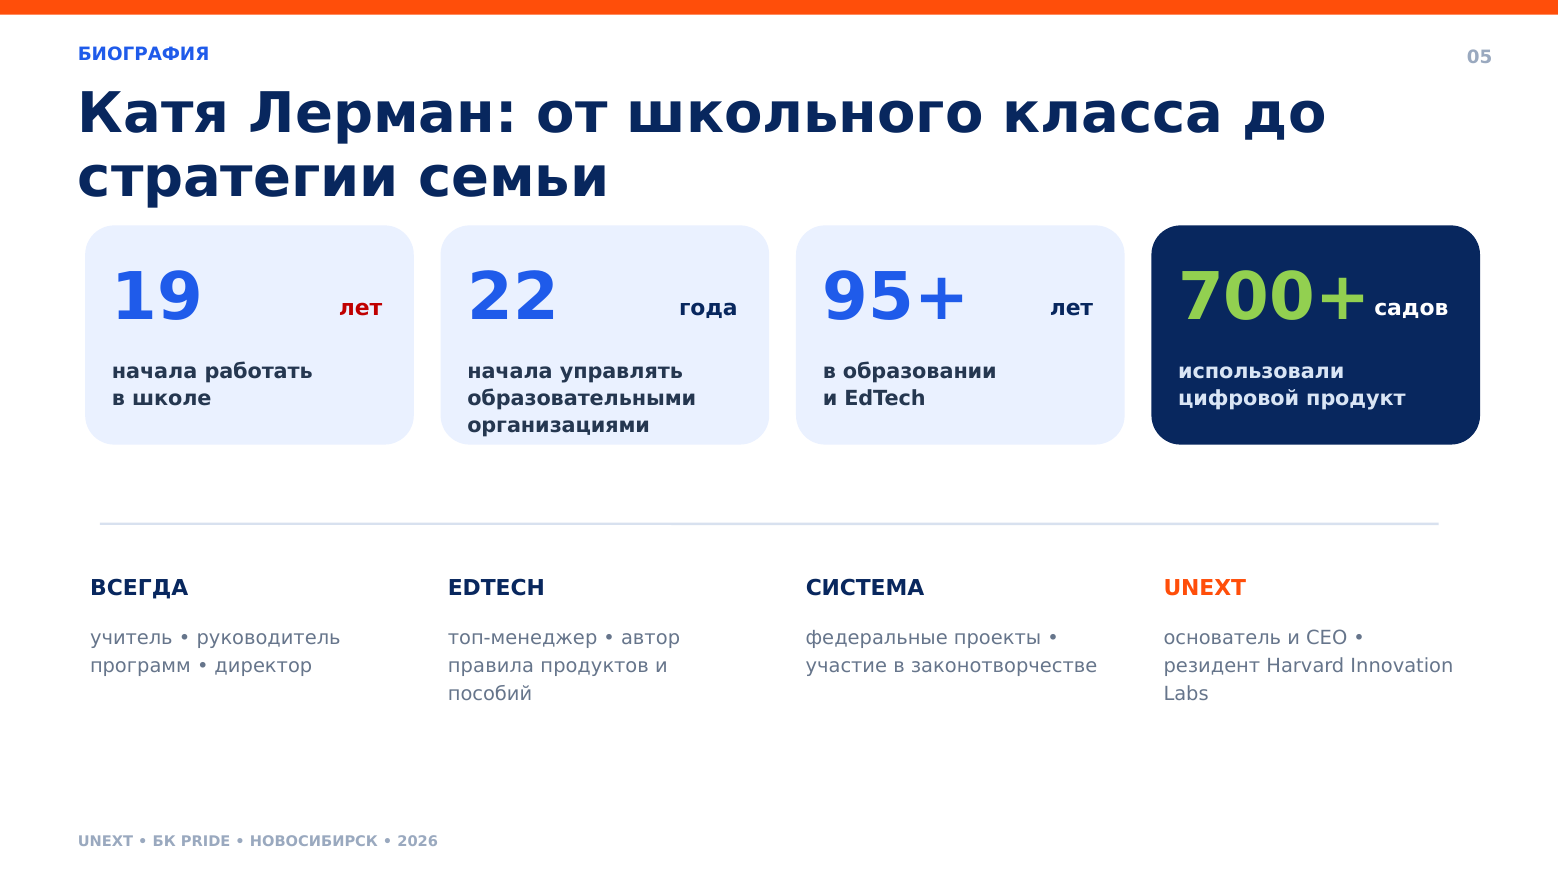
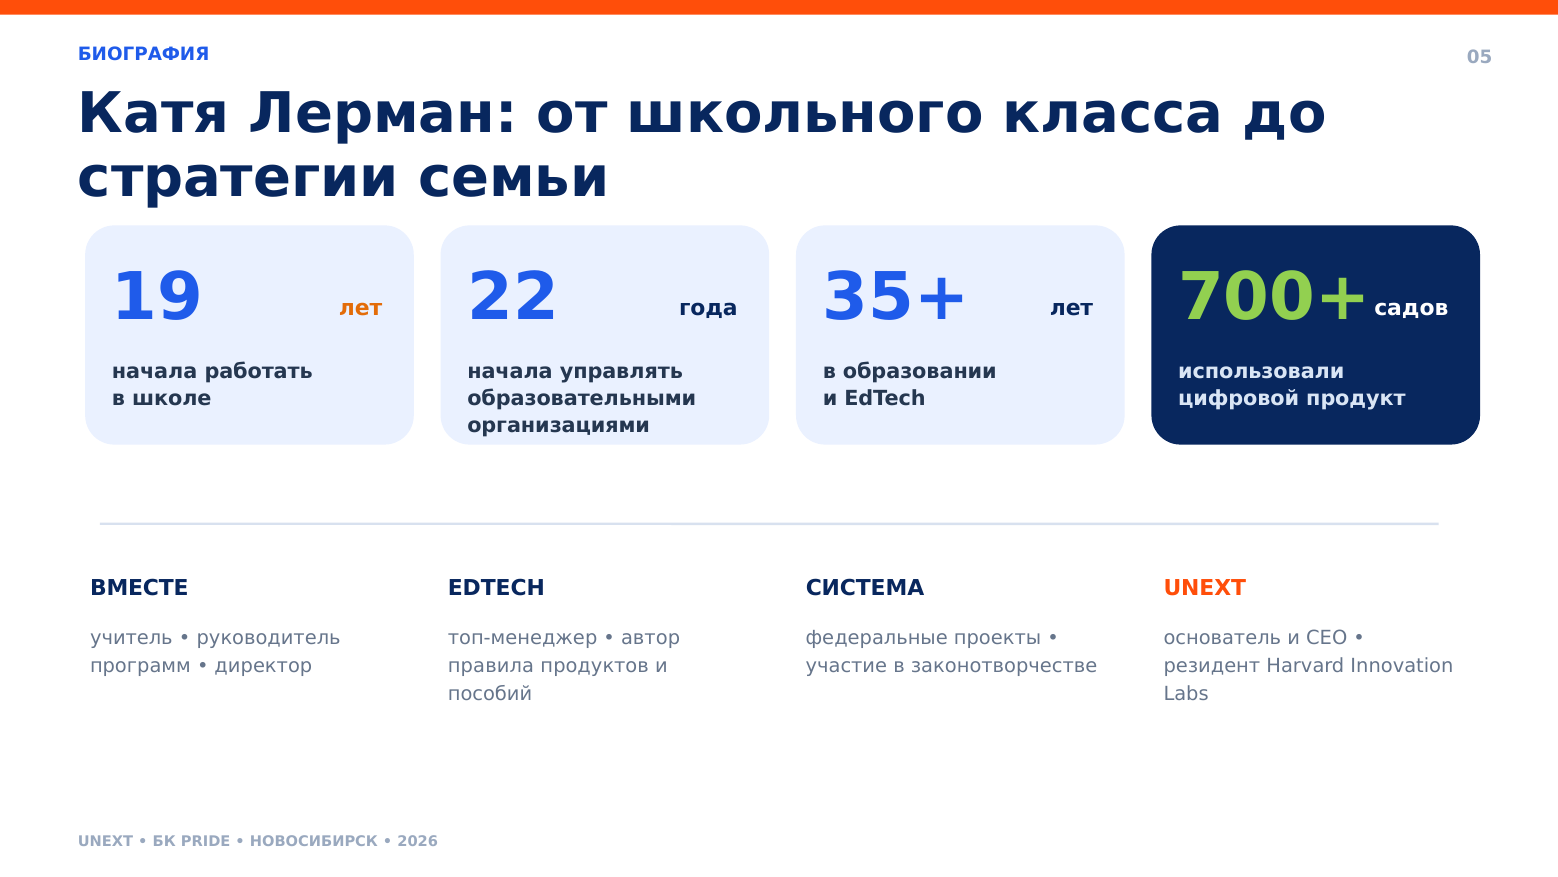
лет colour: red -> orange (361, 308)
95+: 95+ -> 35+ (896, 297)
ВСЕГДА: ВСЕГДА -> ВМЕСТЕ (139, 588)
